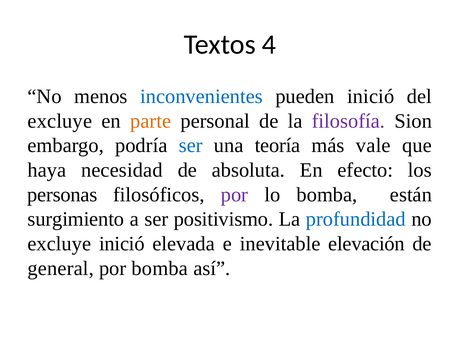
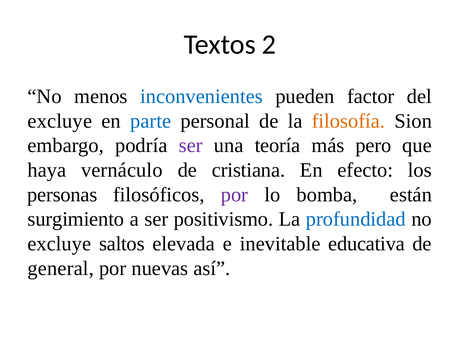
4: 4 -> 2 (269, 45)
pueden inició: inició -> factor (371, 96)
parte colour: orange -> blue (151, 121)
filosofía colour: purple -> orange (348, 121)
ser colour: blue -> purple (191, 146)
vale: vale -> pero (373, 146)
necesidad: necesidad -> vernáculo (122, 170)
absoluta: absoluta -> cristiana (249, 170)
excluye inició: inició -> saltos (122, 244)
elevación: elevación -> educativa (367, 244)
por bomba: bomba -> nuevas (160, 268)
